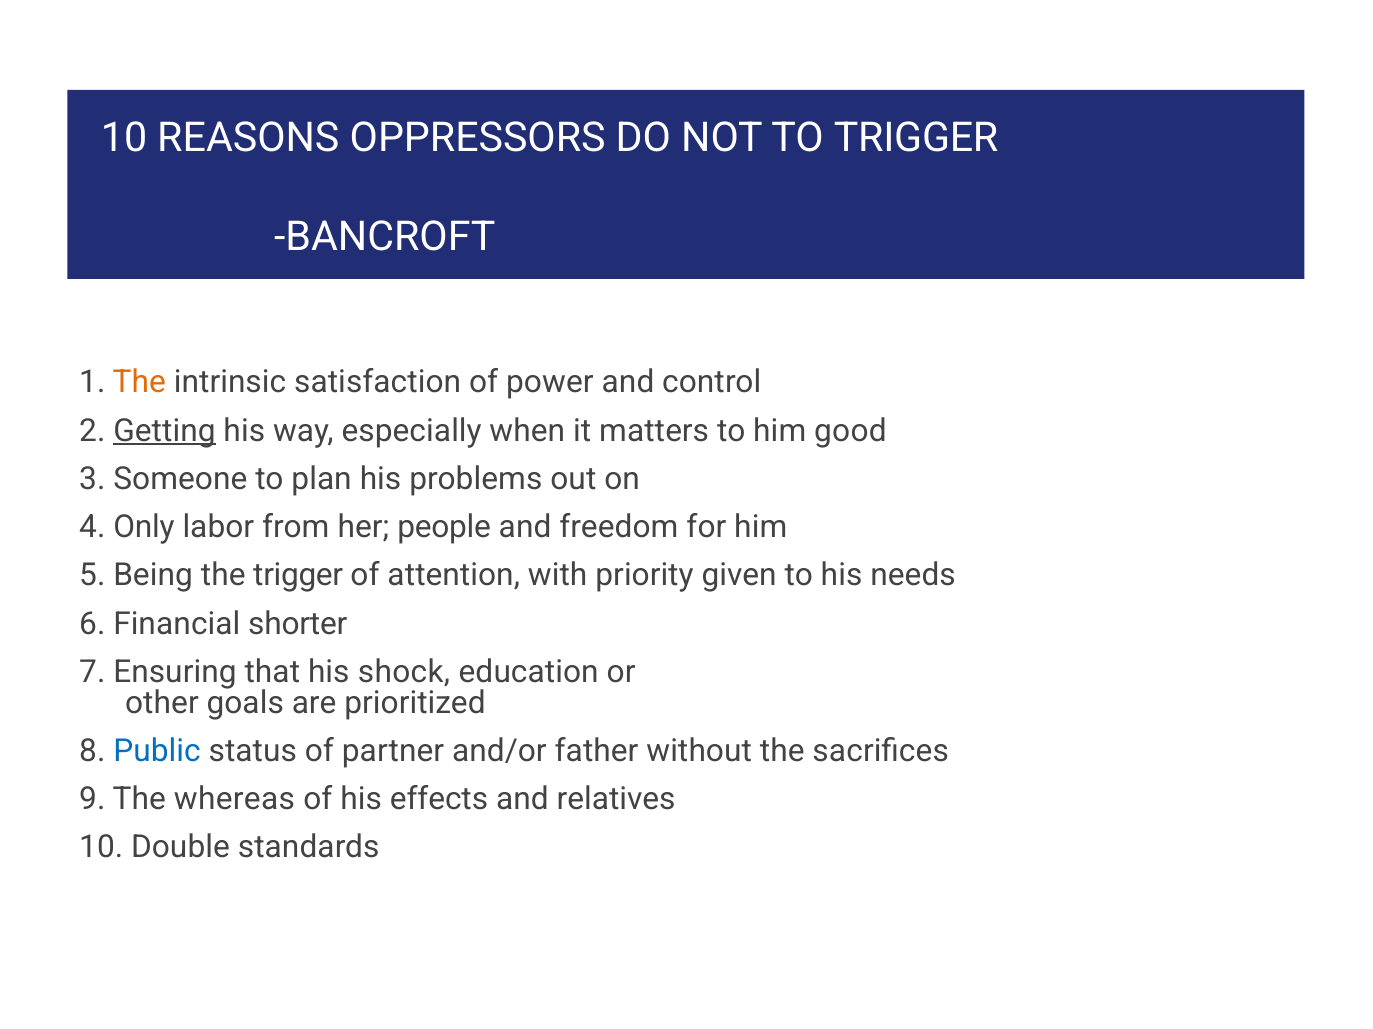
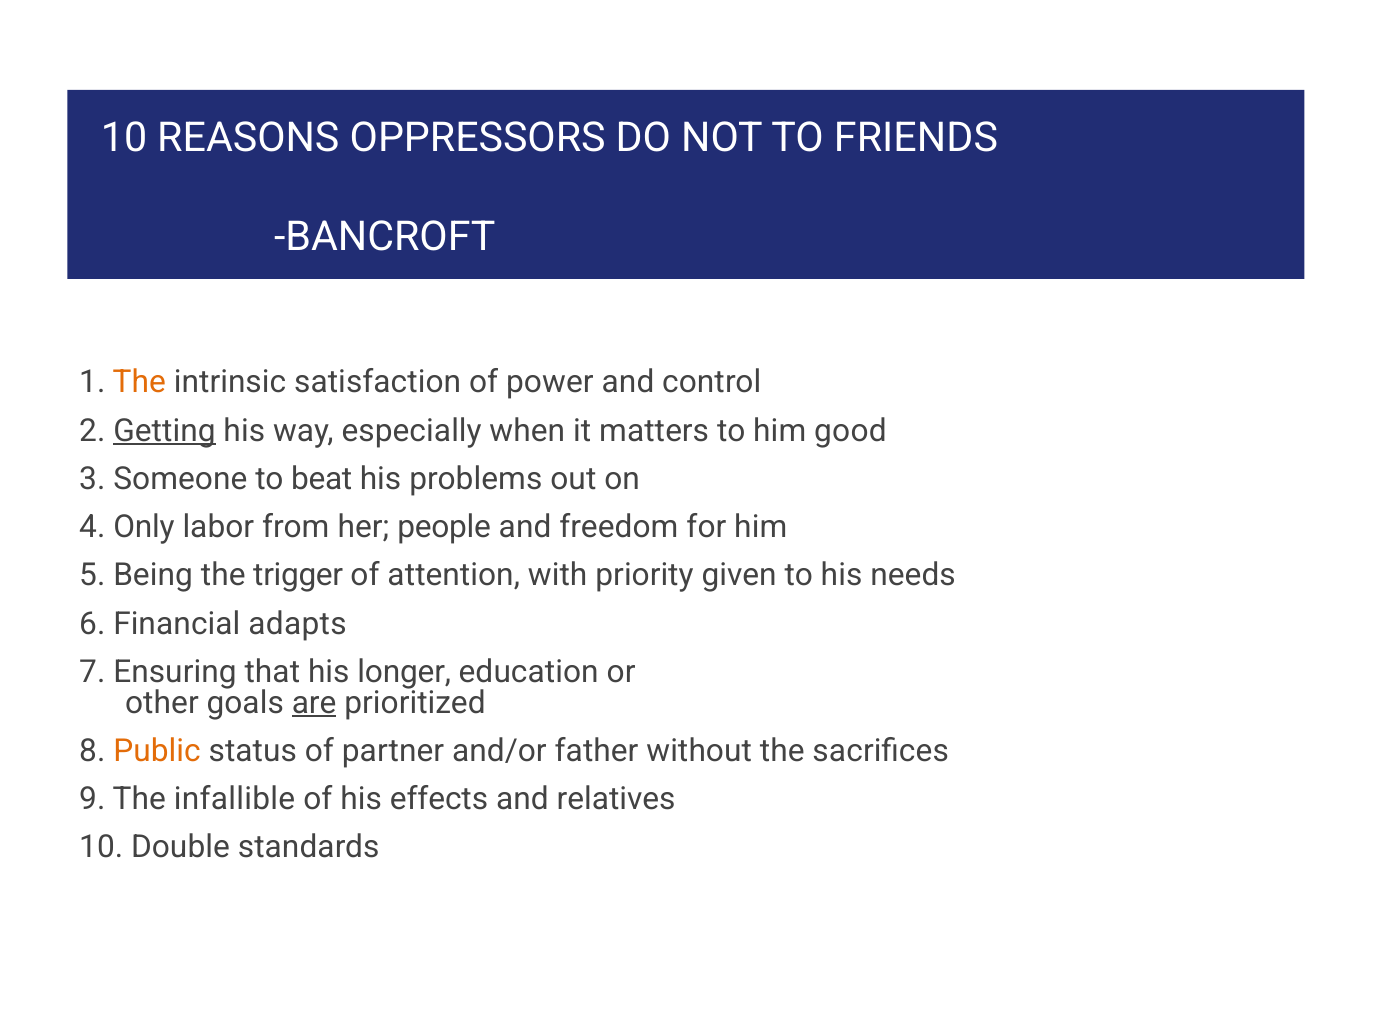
TO TRIGGER: TRIGGER -> FRIENDS (916, 138)
plan: plan -> beat (322, 479)
shorter: shorter -> adapts (297, 624)
shock: shock -> longer (404, 673)
are underline: none -> present (314, 703)
Public colour: blue -> orange (157, 751)
whereas: whereas -> infallible (234, 800)
